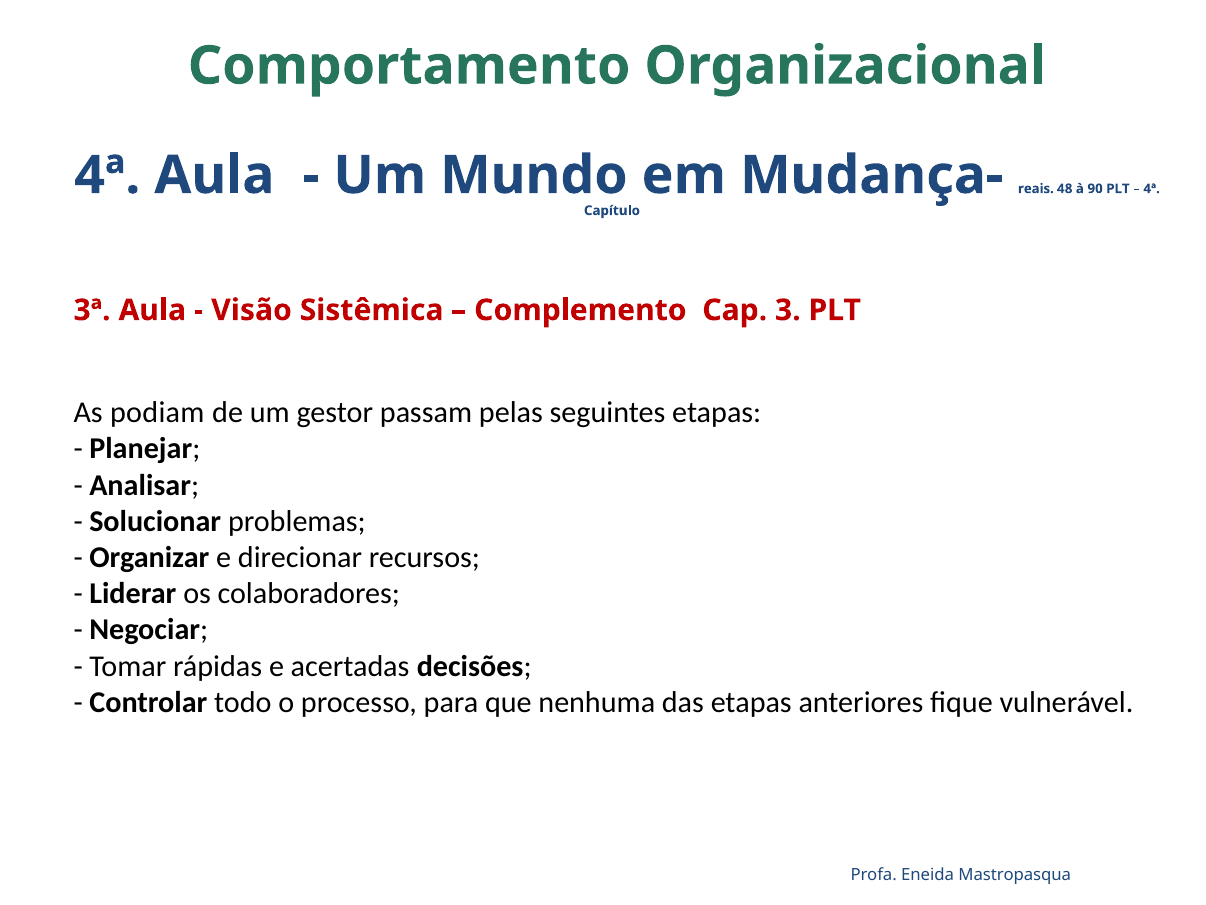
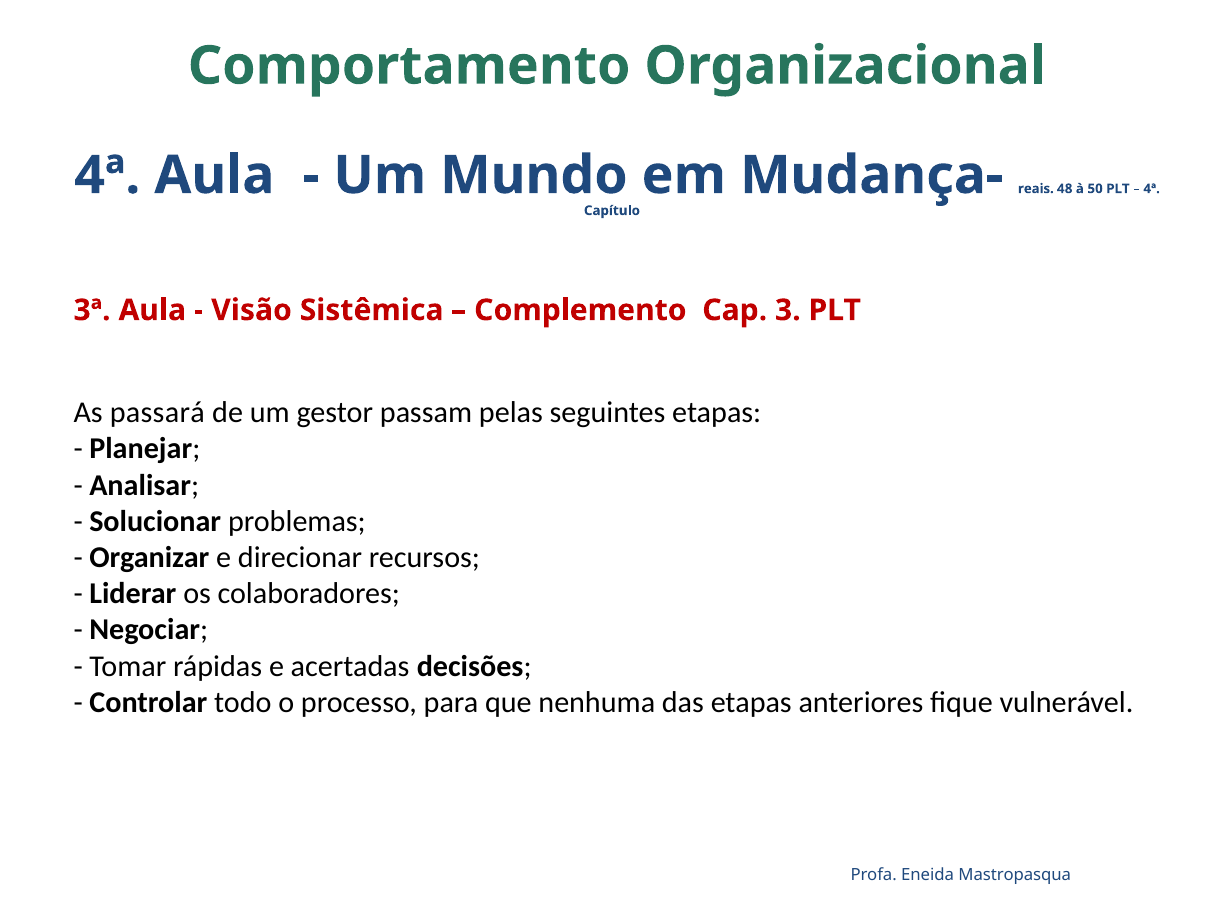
90: 90 -> 50 (1095, 189)
podiam: podiam -> passará (157, 413)
